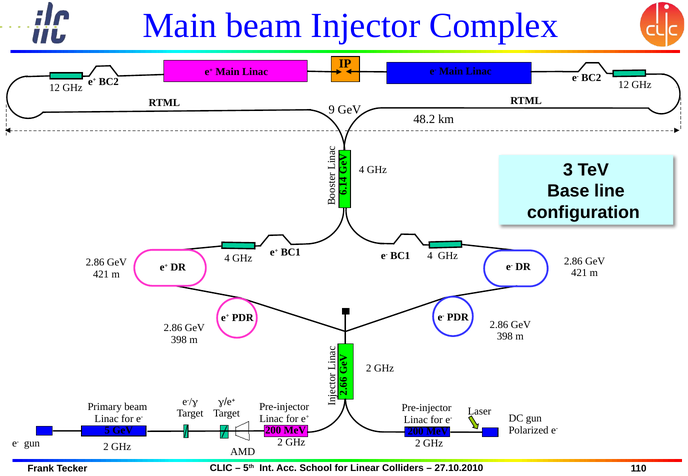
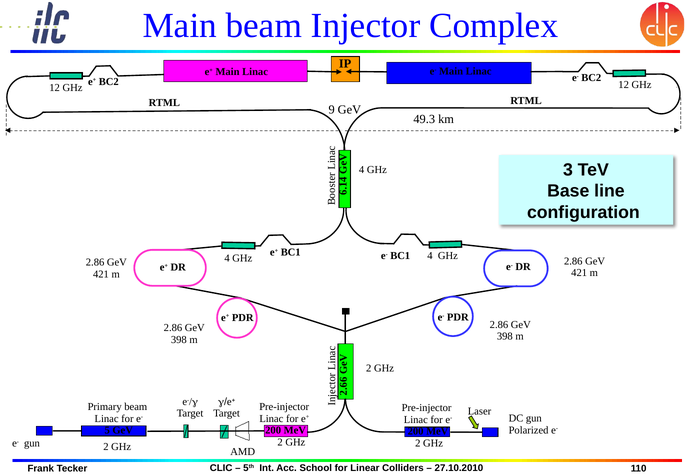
48.2: 48.2 -> 49.3 (424, 119)
